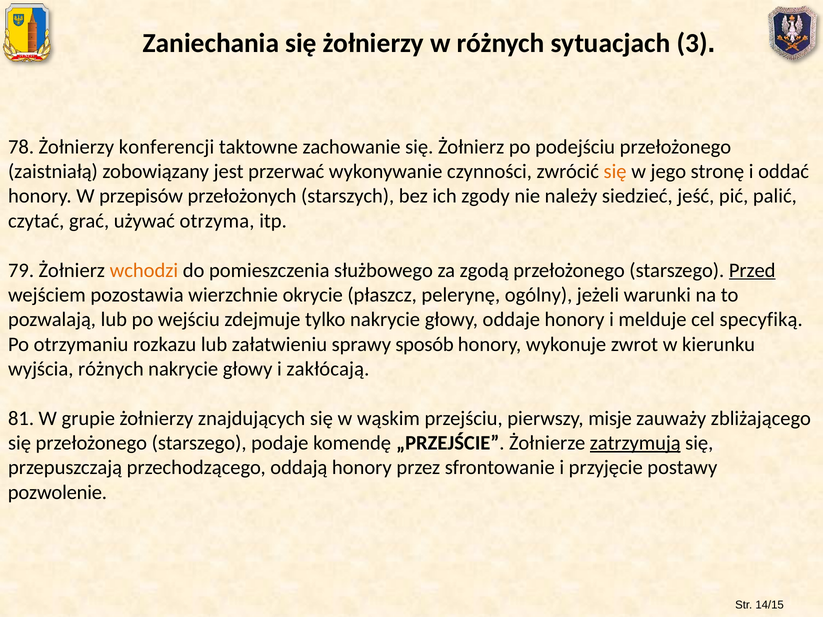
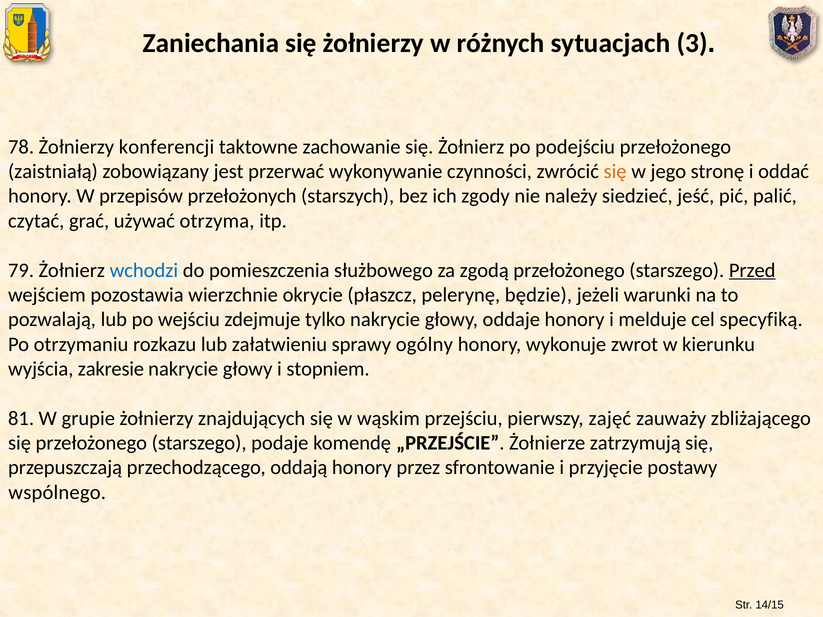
wchodzi colour: orange -> blue (144, 270)
ogólny: ogólny -> będzie (538, 295)
sposób: sposób -> ogólny (424, 344)
wyjścia różnych: różnych -> zakresie (111, 369)
zakłócają: zakłócają -> stopniem (328, 369)
misje: misje -> zajęć (610, 418)
zatrzymują underline: present -> none (635, 443)
pozwolenie: pozwolenie -> wspólnego (57, 493)
